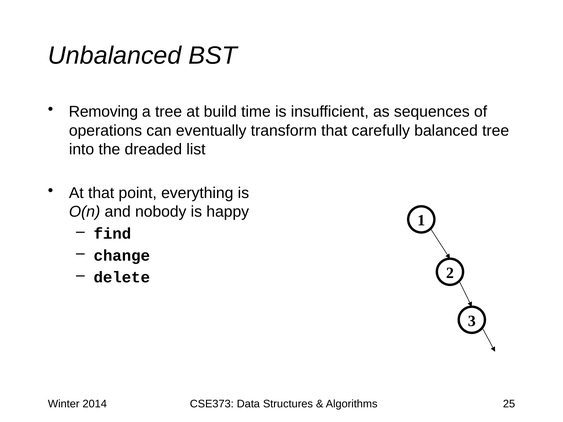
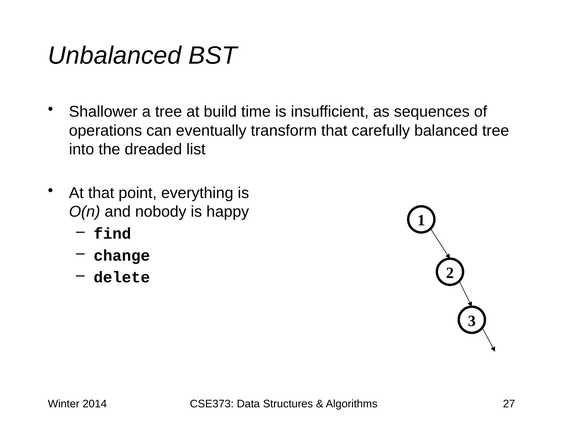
Removing: Removing -> Shallower (103, 112)
25: 25 -> 27 (509, 404)
